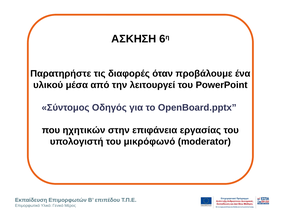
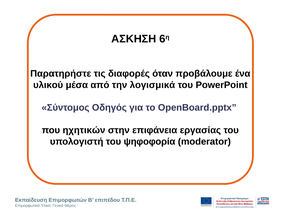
λειτουργεί: λειτουργεί -> λογισμικά (152, 85)
μικρόφωνό: μικρόφωνό -> ψηφοφορία (150, 142)
